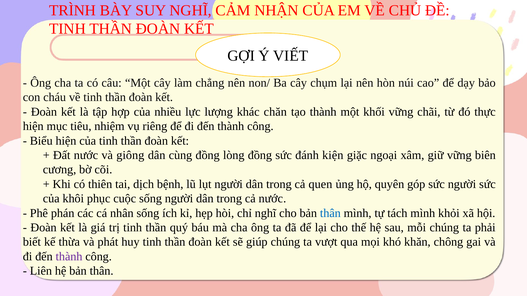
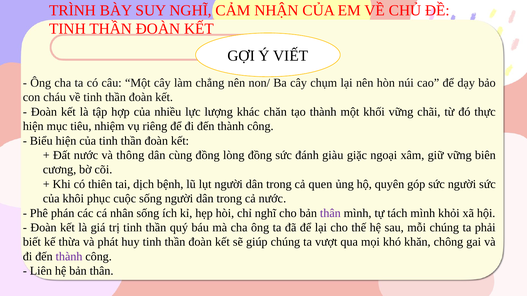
giông: giông -> thông (130, 155)
kiện: kiện -> giàu (333, 155)
thân colour: blue -> purple (330, 213)
